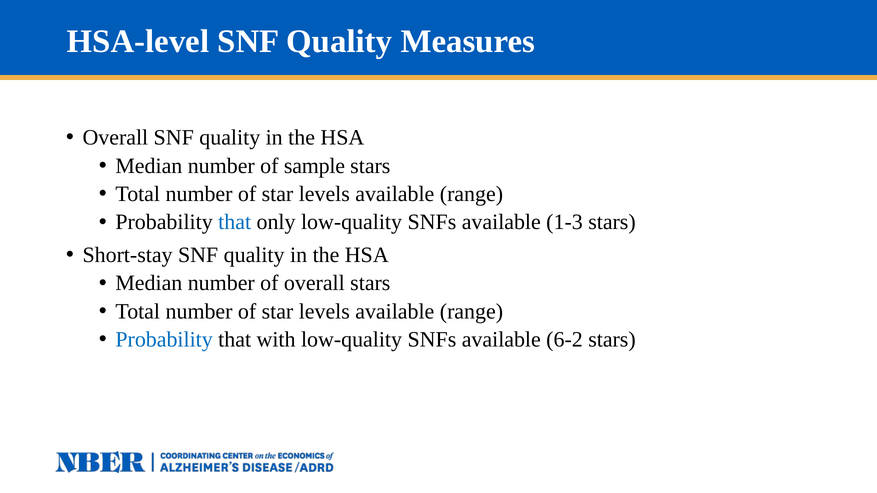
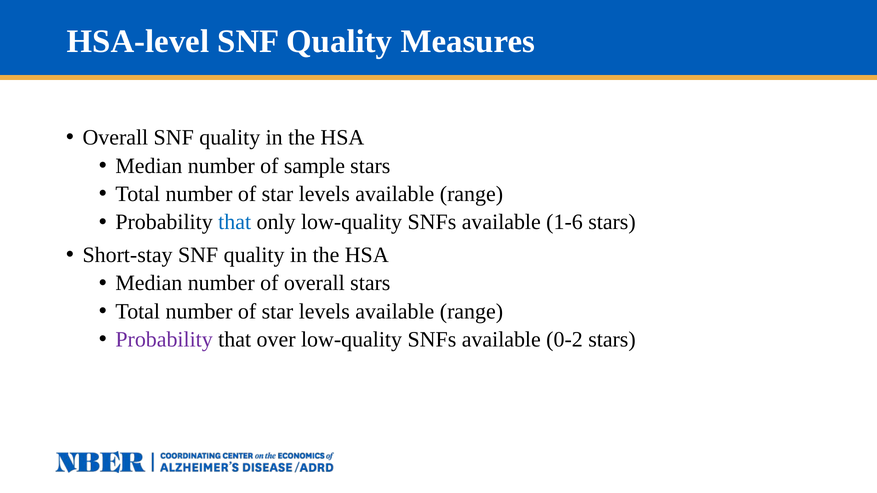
1-3: 1-3 -> 1-6 (565, 222)
Probability colour: blue -> purple (164, 340)
with: with -> over (276, 340)
6-2: 6-2 -> 0-2 (565, 340)
